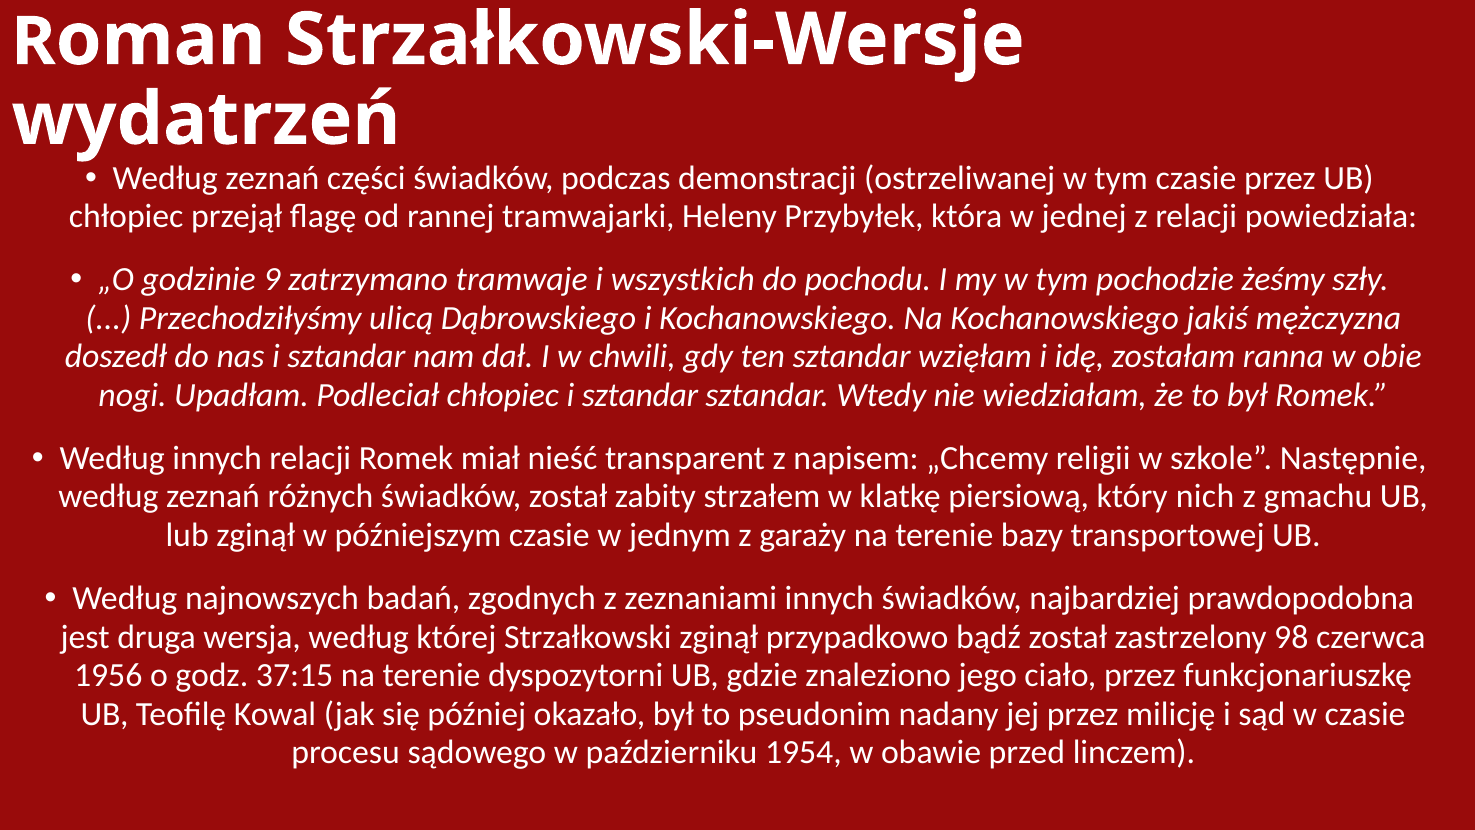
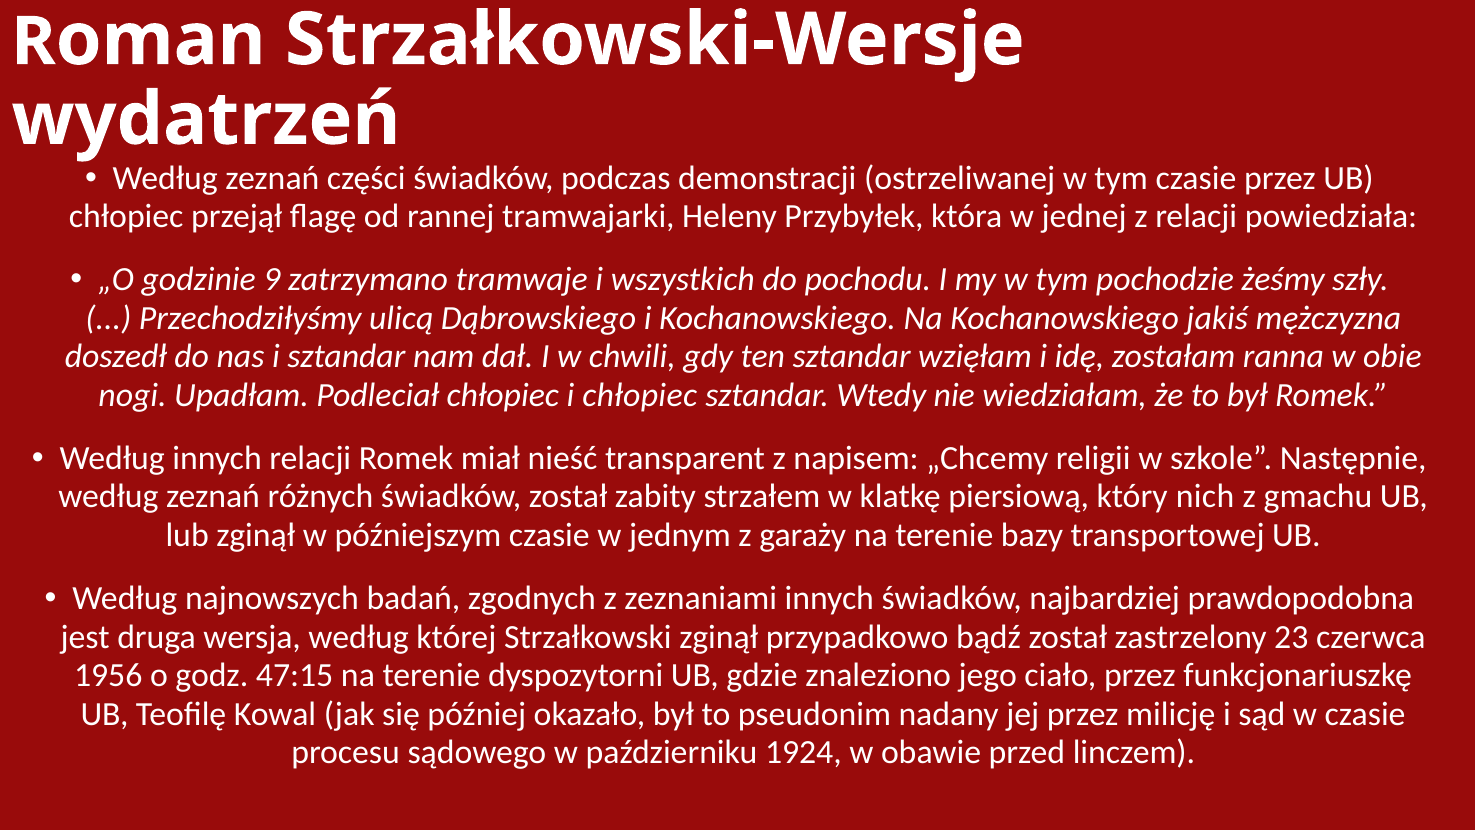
chłopiec i sztandar: sztandar -> chłopiec (640, 395)
98: 98 -> 23 (1291, 637)
37:15: 37:15 -> 47:15 (295, 675)
1954: 1954 -> 1924 (803, 752)
